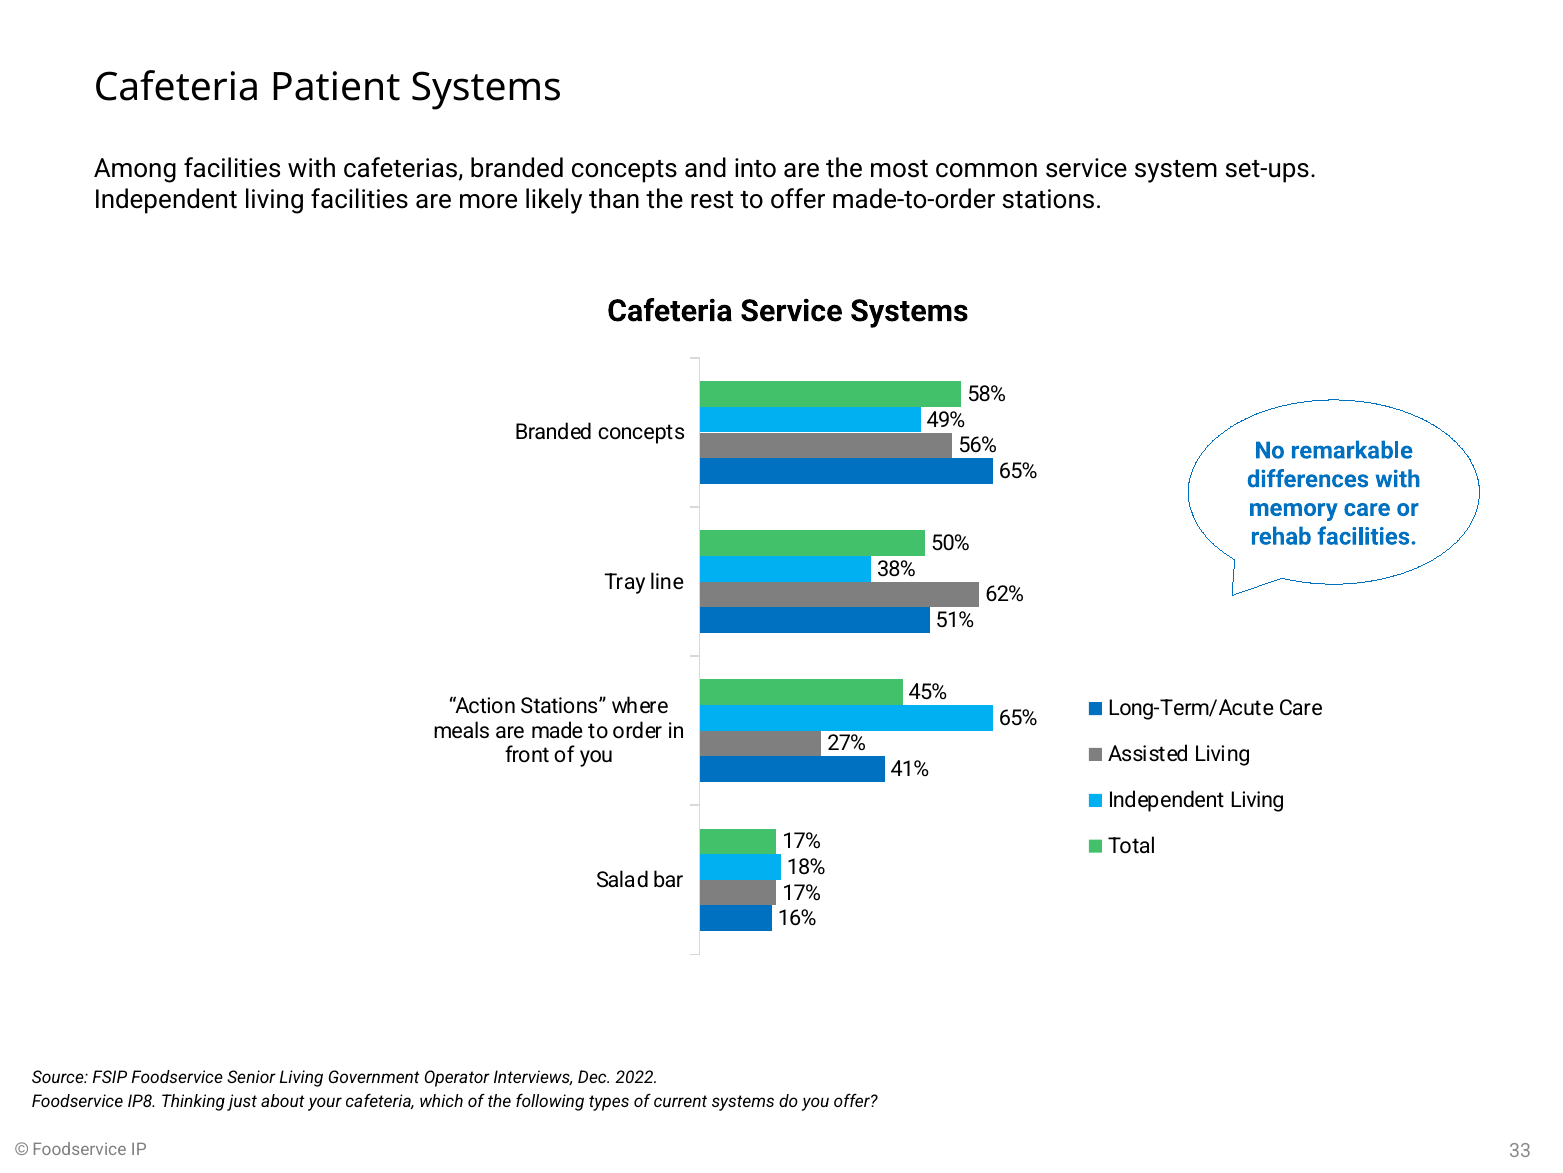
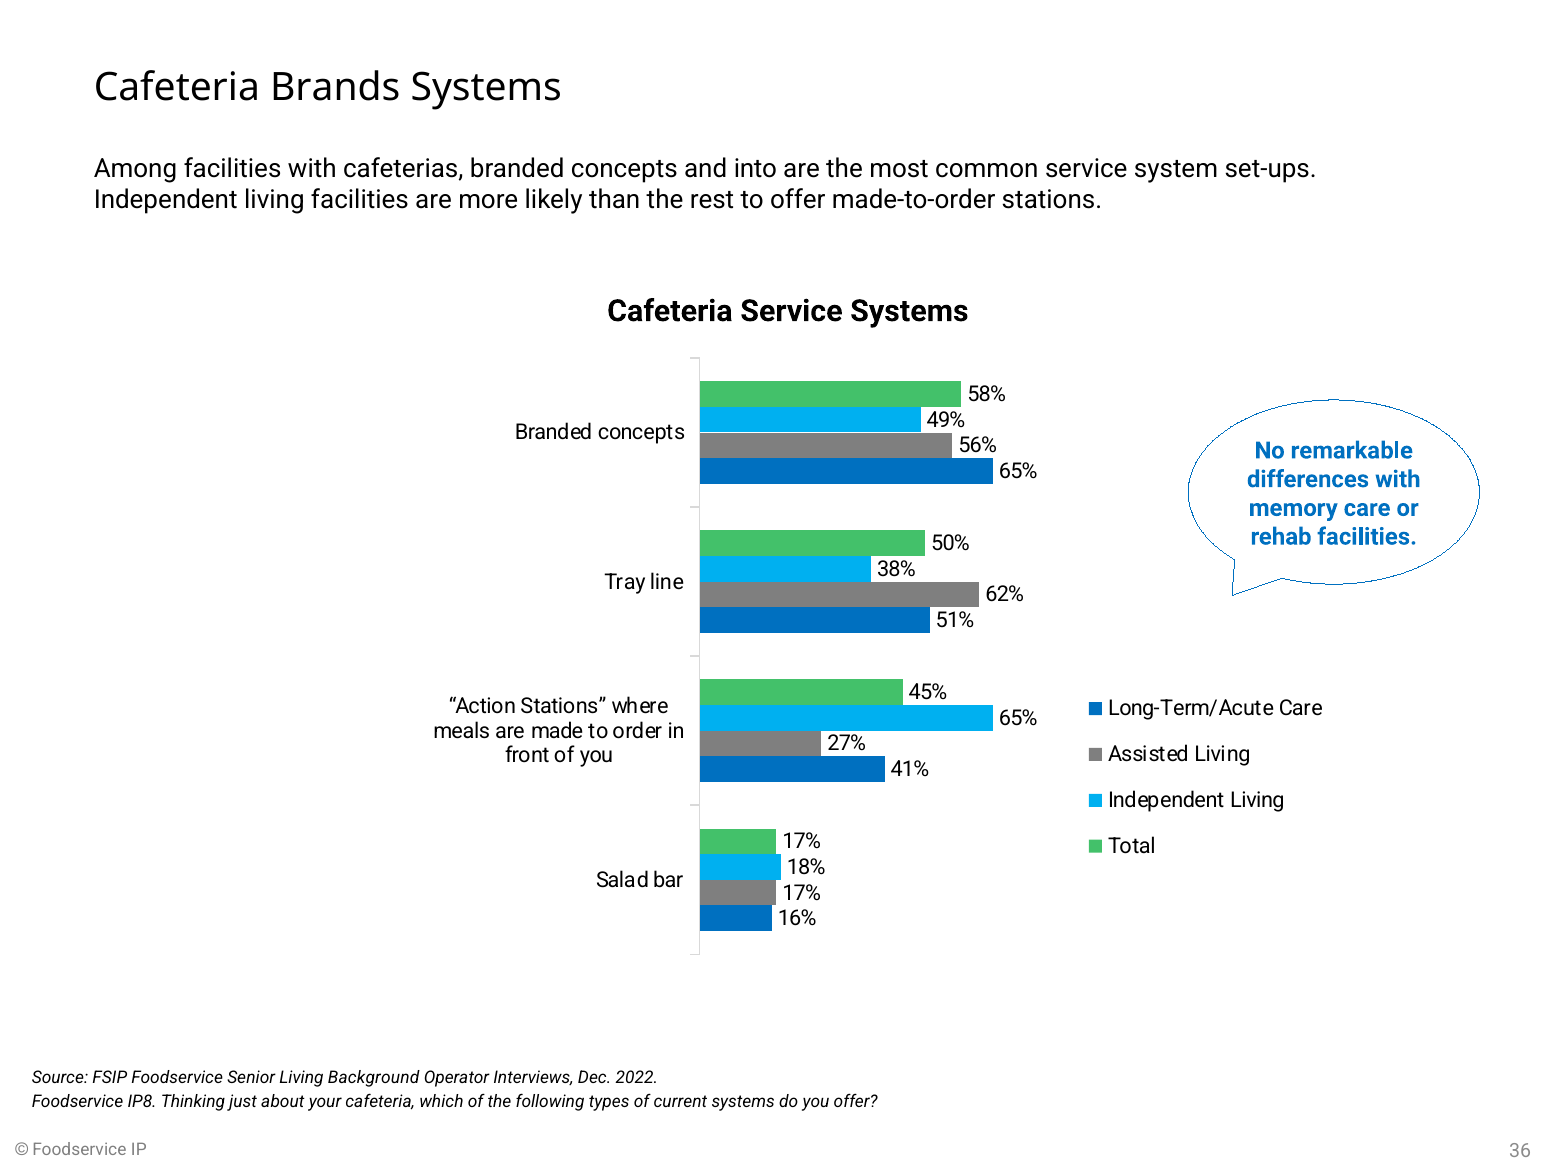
Patient: Patient -> Brands (335, 88)
Government: Government -> Background (374, 1077)
33: 33 -> 36 (1520, 1150)
